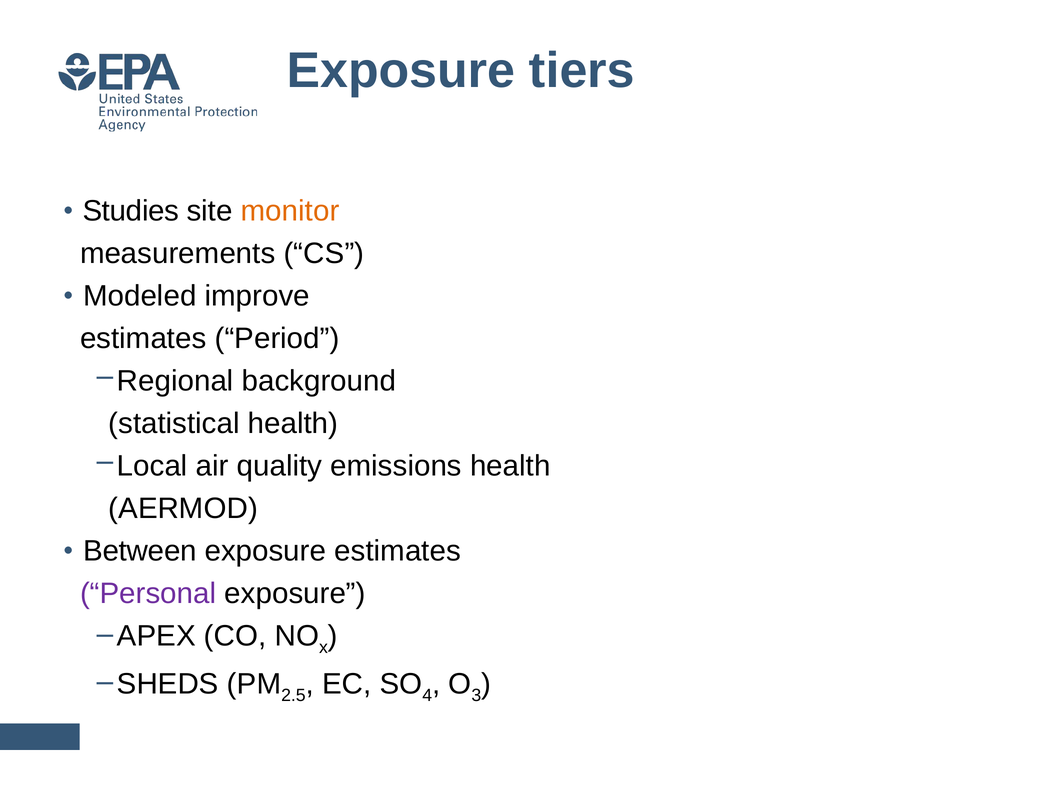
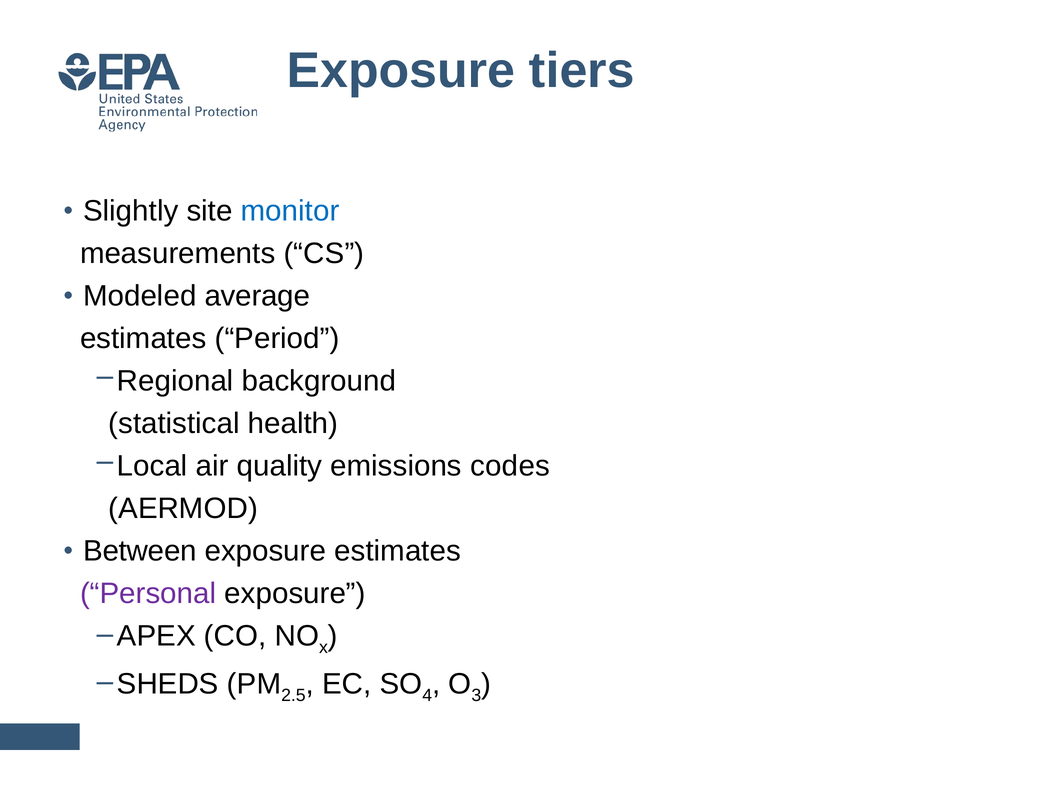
Studies: Studies -> Slightly (131, 211)
monitor colour: orange -> blue (290, 211)
improve: improve -> average (257, 296)
emissions health: health -> codes (510, 466)
